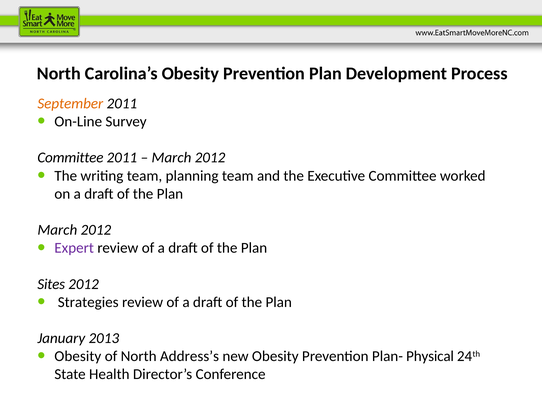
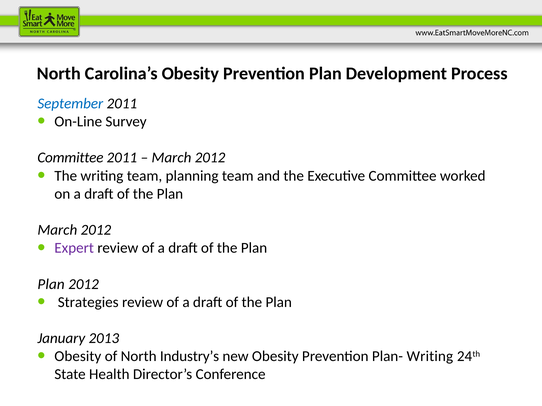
September colour: orange -> blue (70, 104)
Sites: Sites -> Plan (51, 284)
Address’s: Address’s -> Industry’s (190, 357)
Plan- Physical: Physical -> Writing (430, 357)
